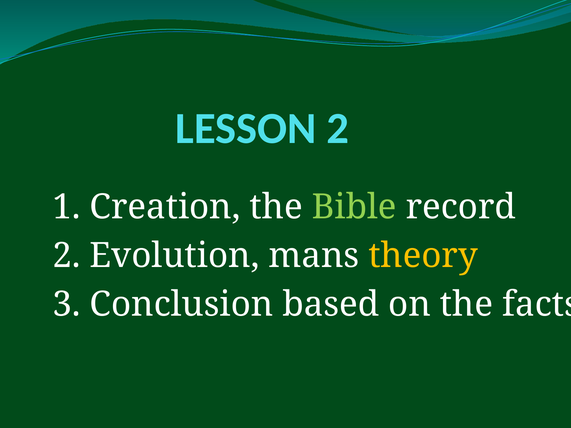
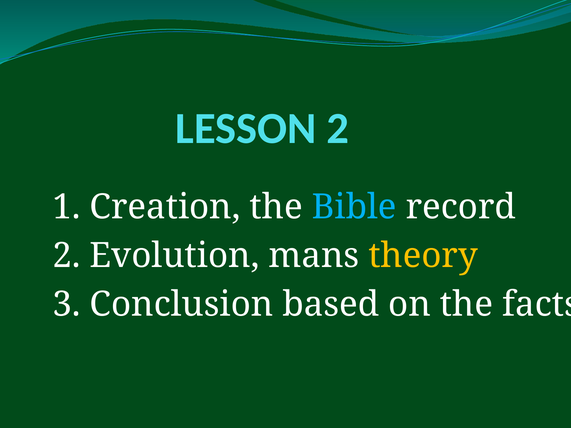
Bible colour: light green -> light blue (354, 207)
